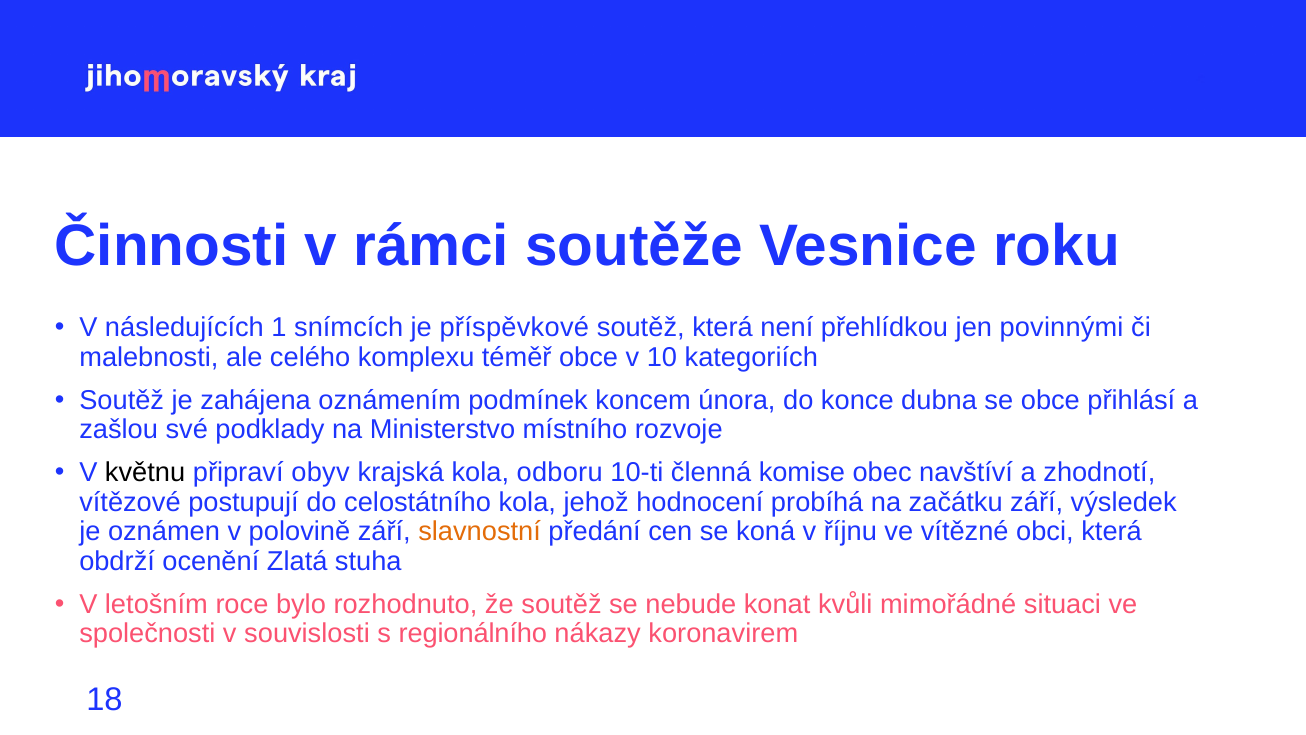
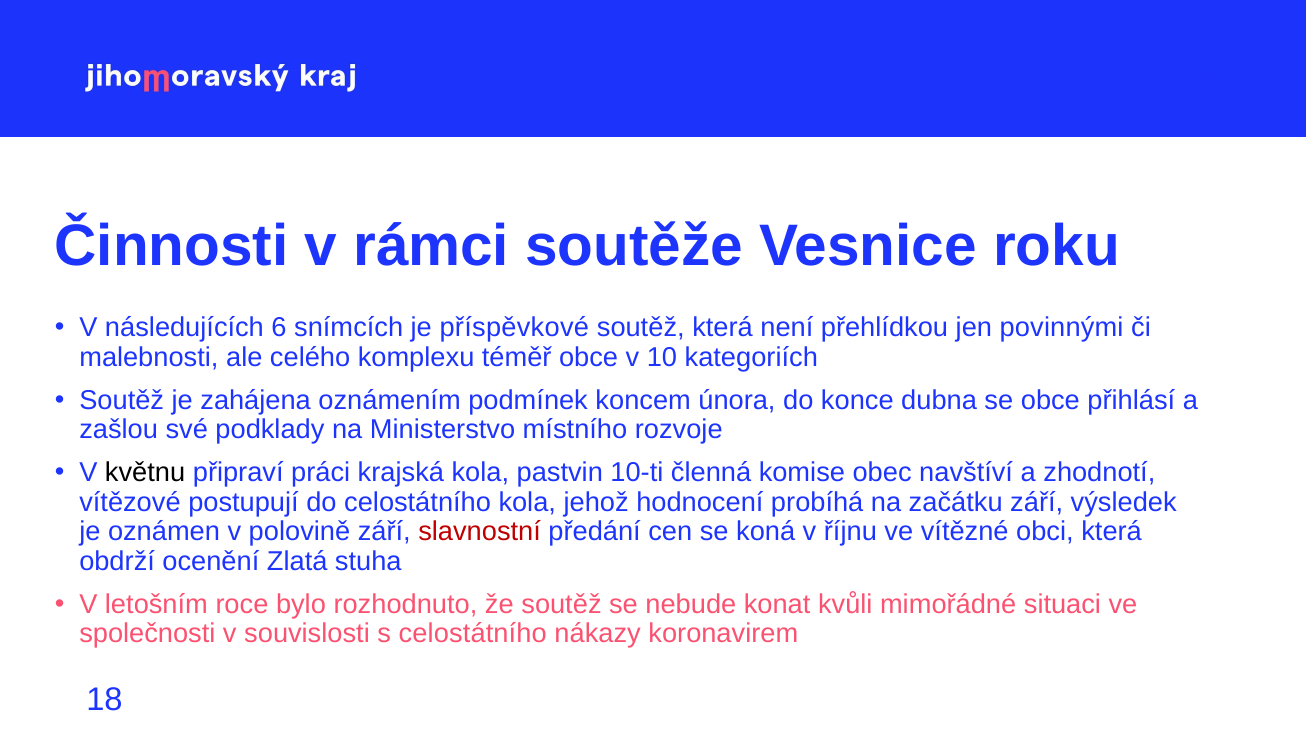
1: 1 -> 6 (279, 328)
obyv: obyv -> práci (321, 473)
odboru: odboru -> pastvin (560, 473)
slavnostní colour: orange -> red (480, 531)
s regionálního: regionálního -> celostátního (473, 633)
